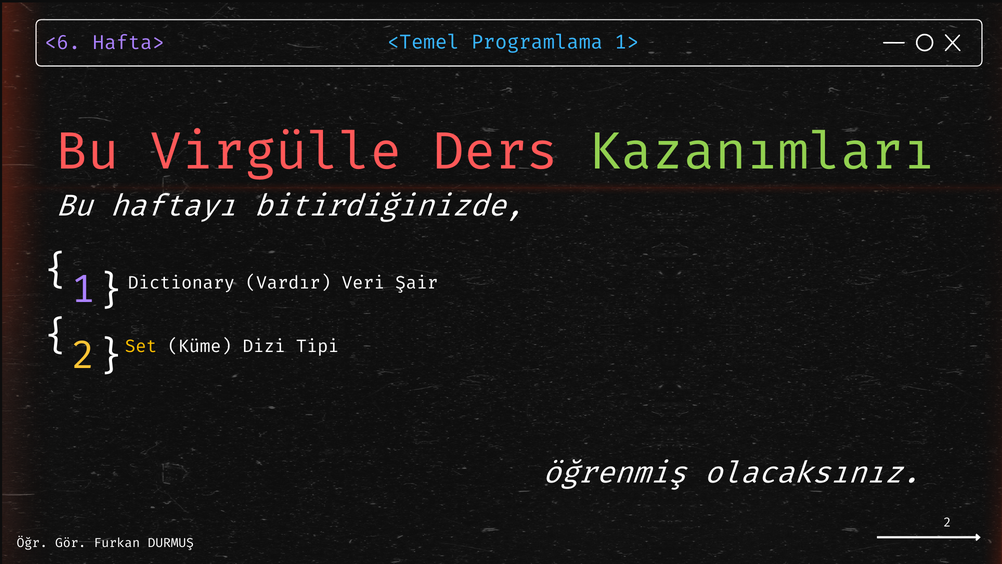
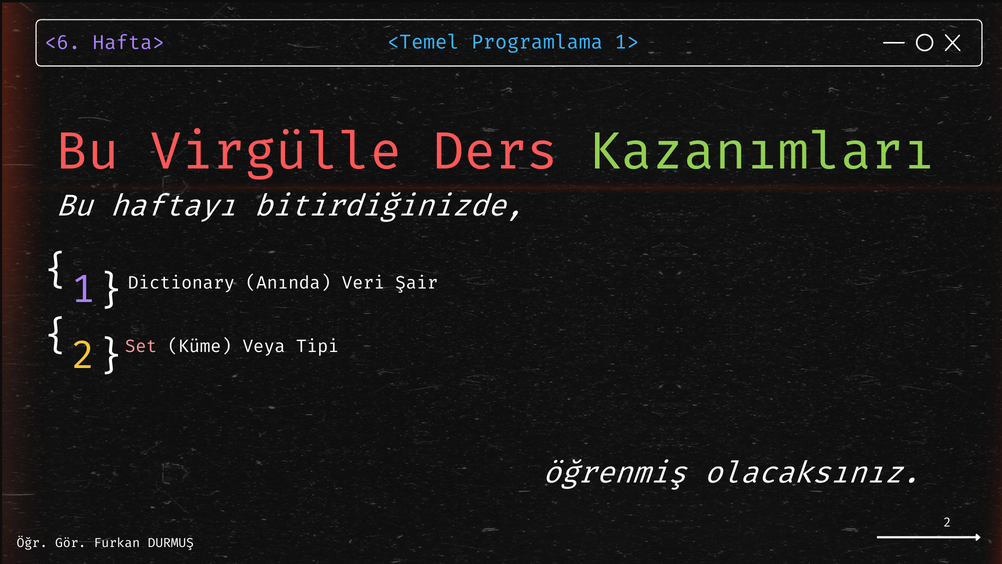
Vardır: Vardır -> Anında (288, 283)
Set colour: yellow -> pink (141, 346)
Dizi: Dizi -> Veya (264, 346)
